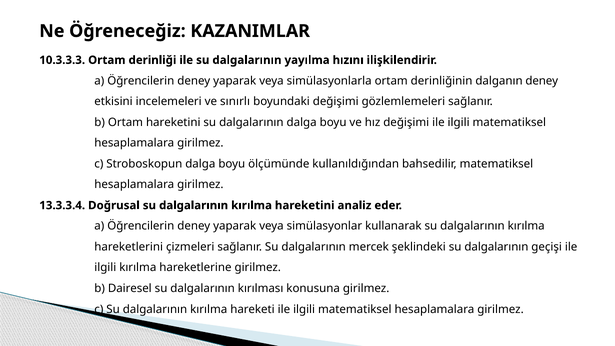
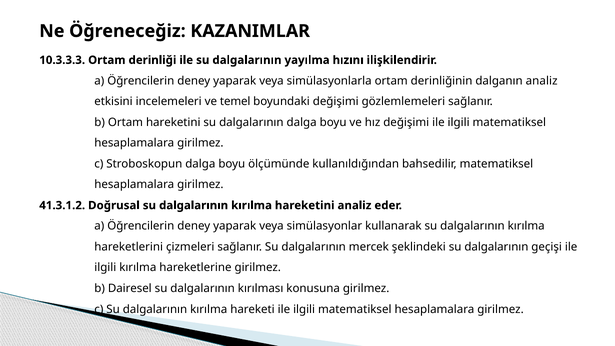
dalganın deney: deney -> analiz (542, 81)
sınırlı: sınırlı -> temel (235, 102)
13.3.3.4: 13.3.3.4 -> 41.3.1.2 (62, 205)
